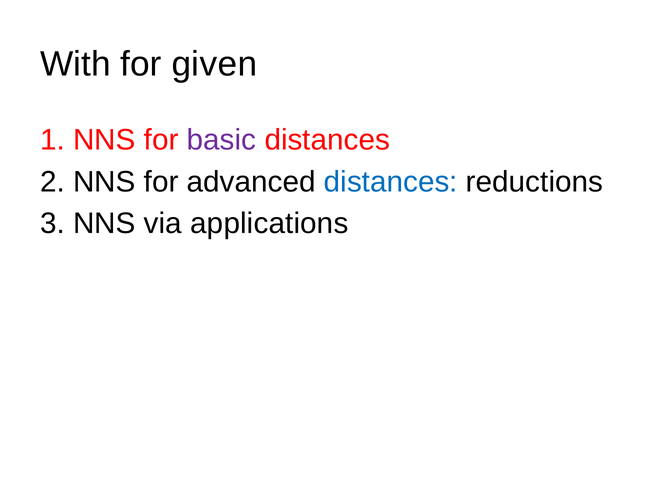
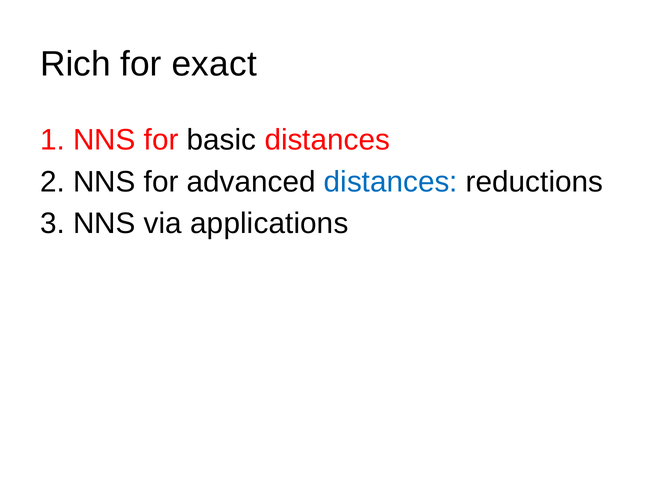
With: With -> Rich (75, 64)
given: given -> exact (214, 64)
basic colour: purple -> black (222, 140)
